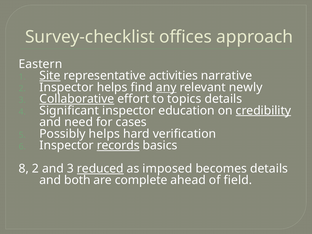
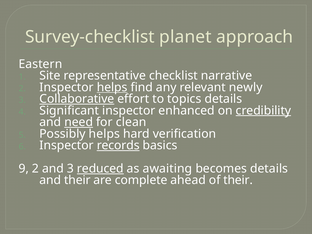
offices: offices -> planet (185, 37)
Site underline: present -> none (50, 76)
activities: activities -> checklist (173, 76)
helps underline: none -> present (112, 87)
any underline: present -> none (166, 87)
education: education -> enhanced (187, 111)
need underline: none -> present (79, 122)
cases: cases -> clean (131, 122)
8: 8 -> 9 (24, 169)
imposed: imposed -> awaiting (167, 169)
and both: both -> their (77, 180)
of field: field -> their (238, 180)
